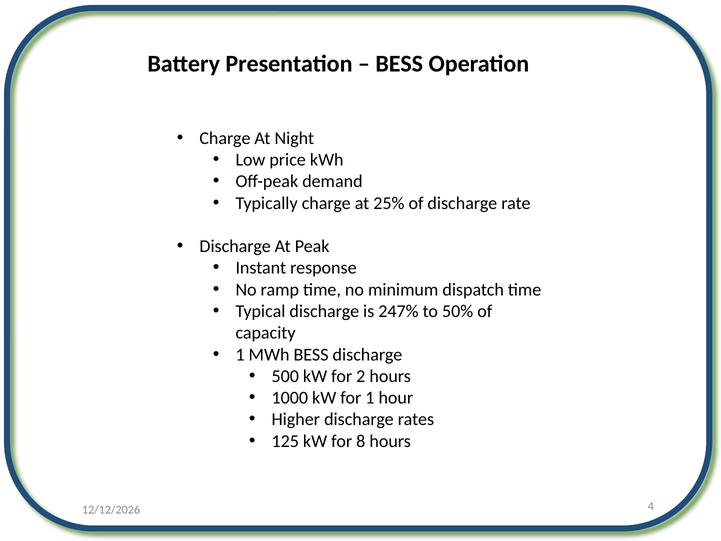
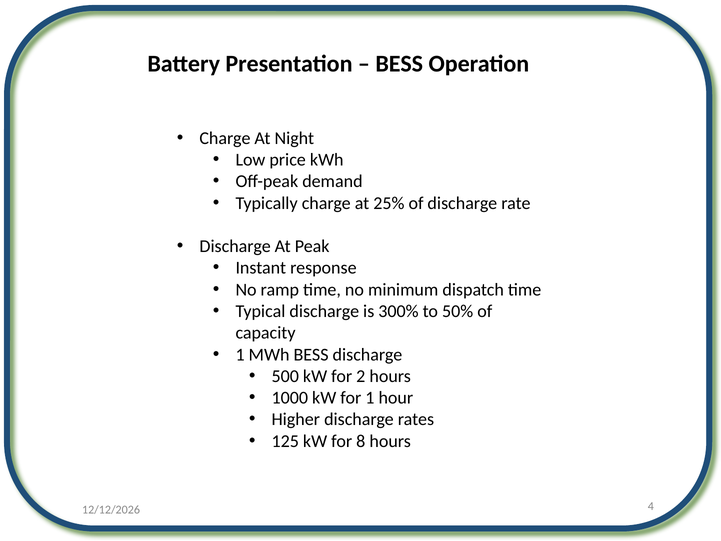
247%: 247% -> 300% (398, 311)
